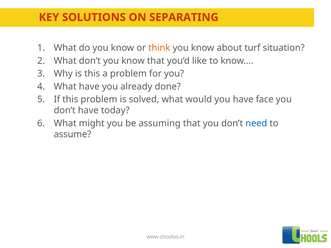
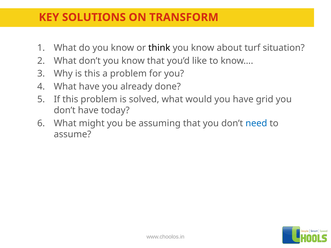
SEPARATING: SEPARATING -> TRANSFORM (184, 17)
think colour: orange -> black (159, 48)
face: face -> grid (265, 99)
